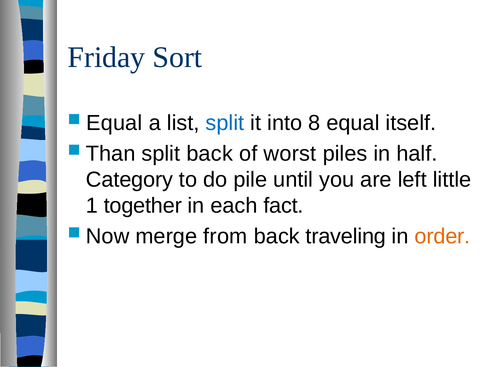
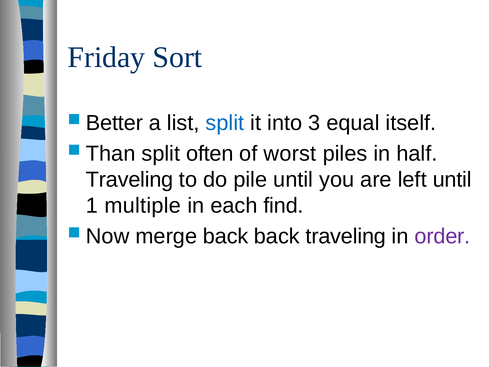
Equal: Equal -> Better (114, 123)
8: 8 -> 3 (314, 123)
split back: back -> often (210, 153)
Category: Category -> Traveling (130, 179)
left little: little -> until (452, 179)
together: together -> multiple (143, 206)
fact: fact -> find (284, 206)
merge from: from -> back (226, 236)
order colour: orange -> purple (442, 236)
